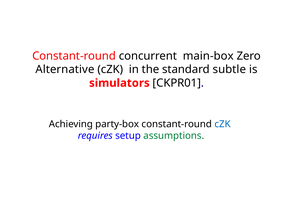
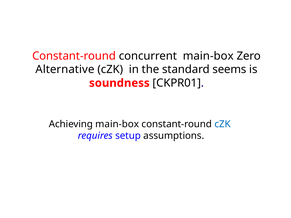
subtle: subtle -> seems (229, 70)
simulators: simulators -> soundness (119, 83)
Achieving party-box: party-box -> main-box (117, 124)
assumptions colour: green -> black (174, 136)
